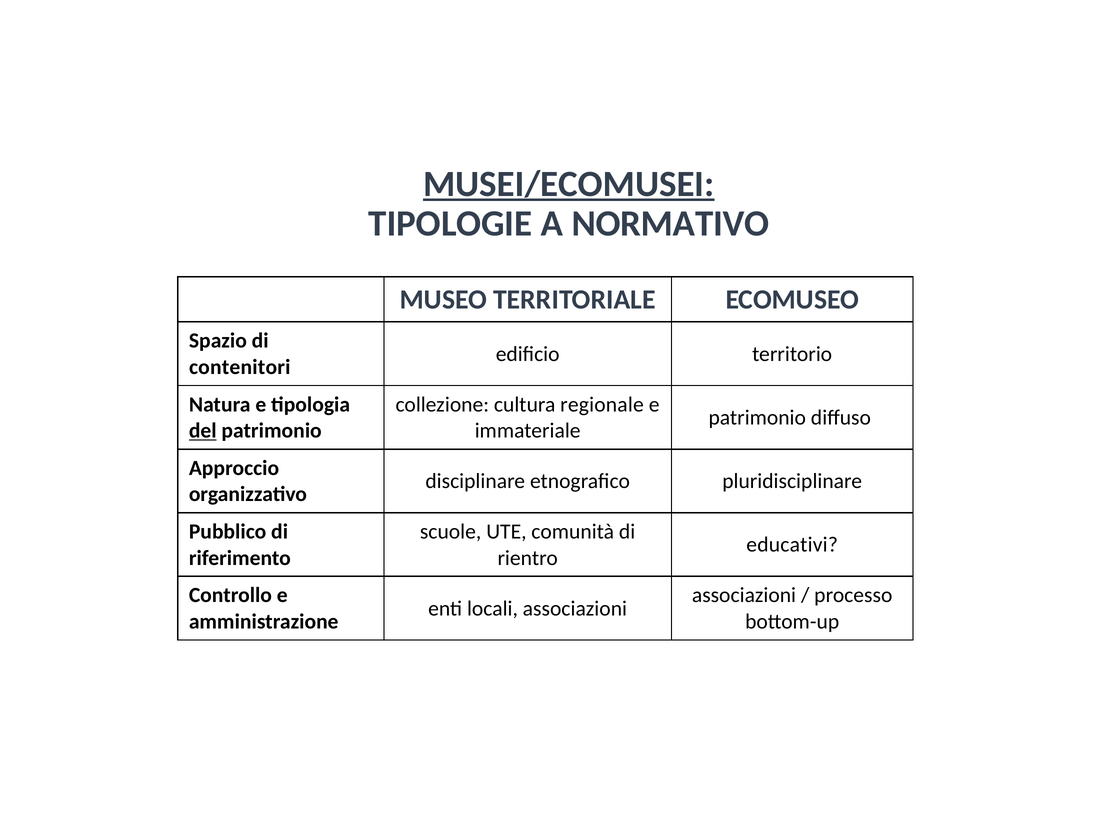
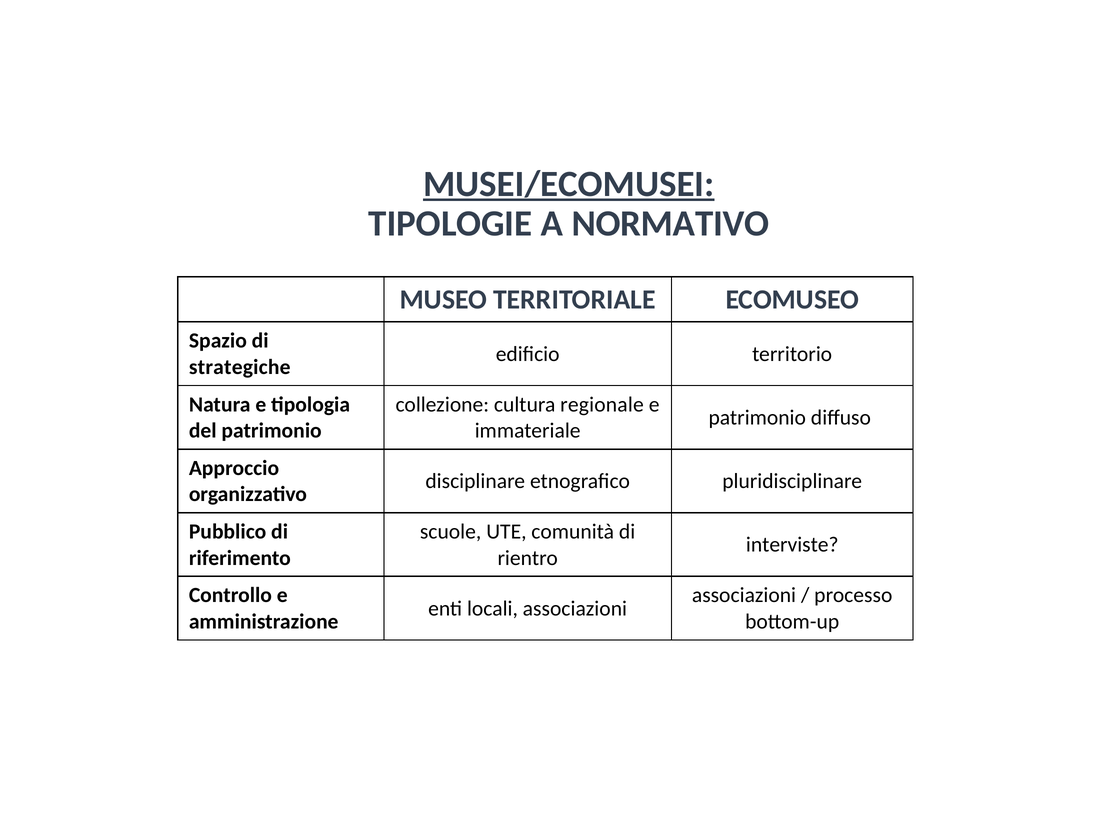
contenitori: contenitori -> strategiche (240, 367)
del underline: present -> none (203, 431)
educativi: educativi -> interviste (792, 545)
